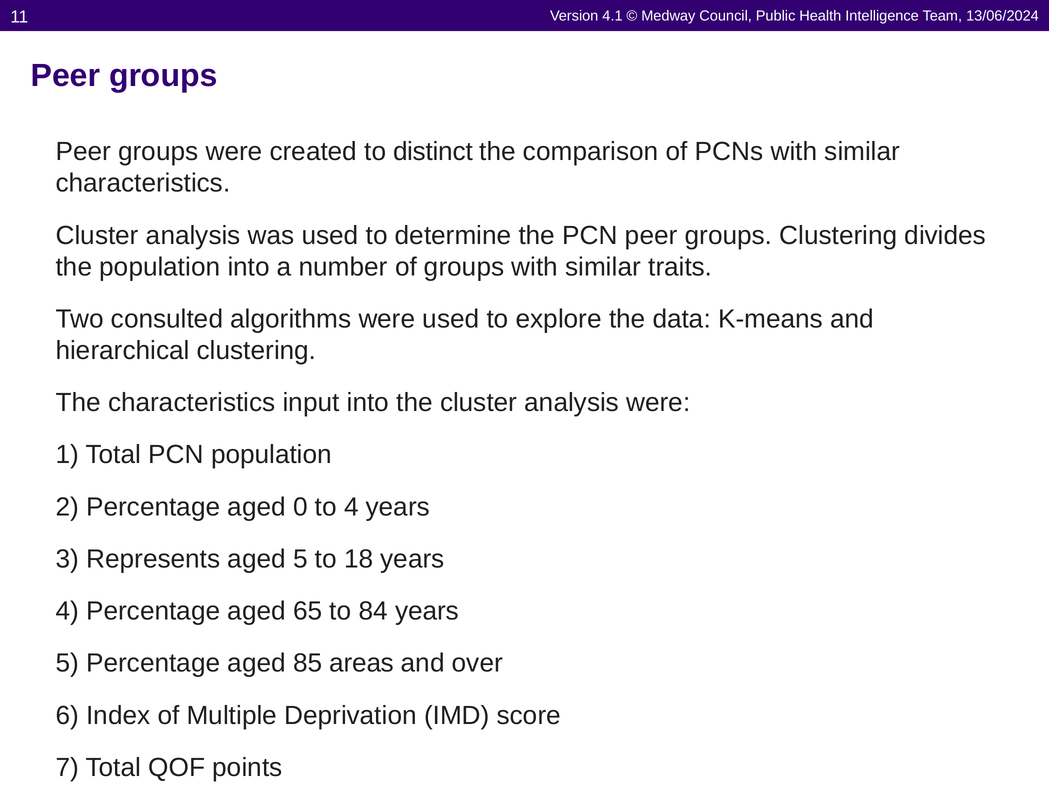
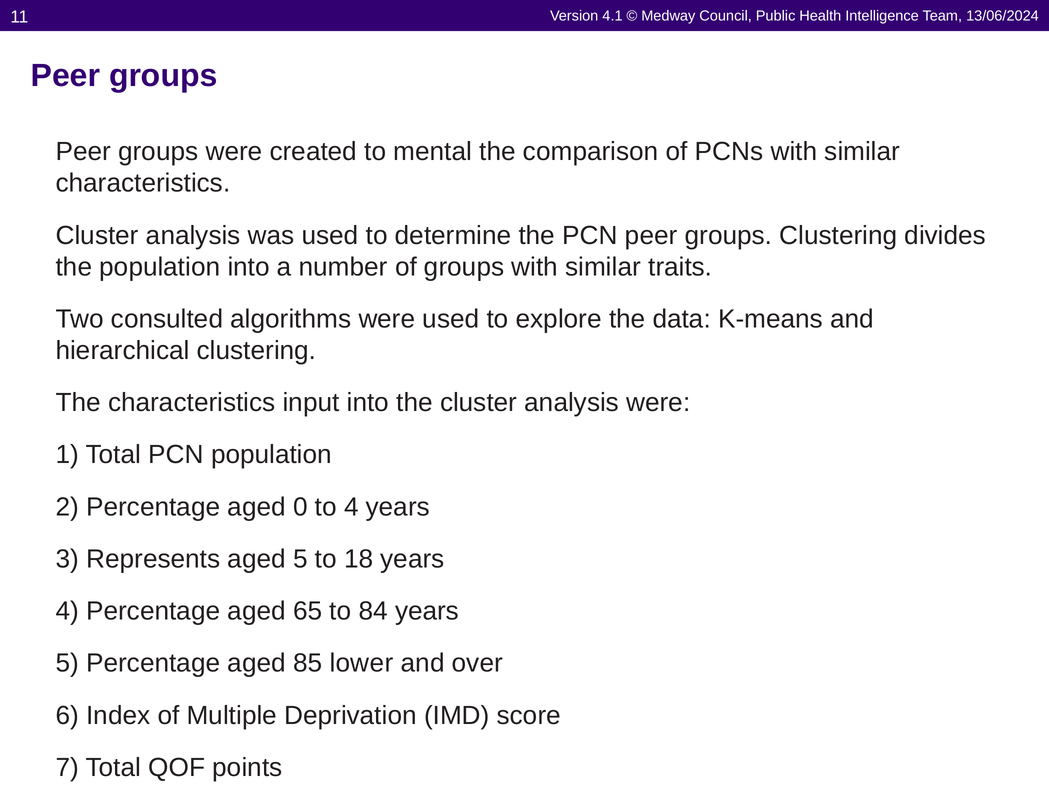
to distinct: distinct -> mental (433, 152)
areas: areas -> lower (361, 663)
